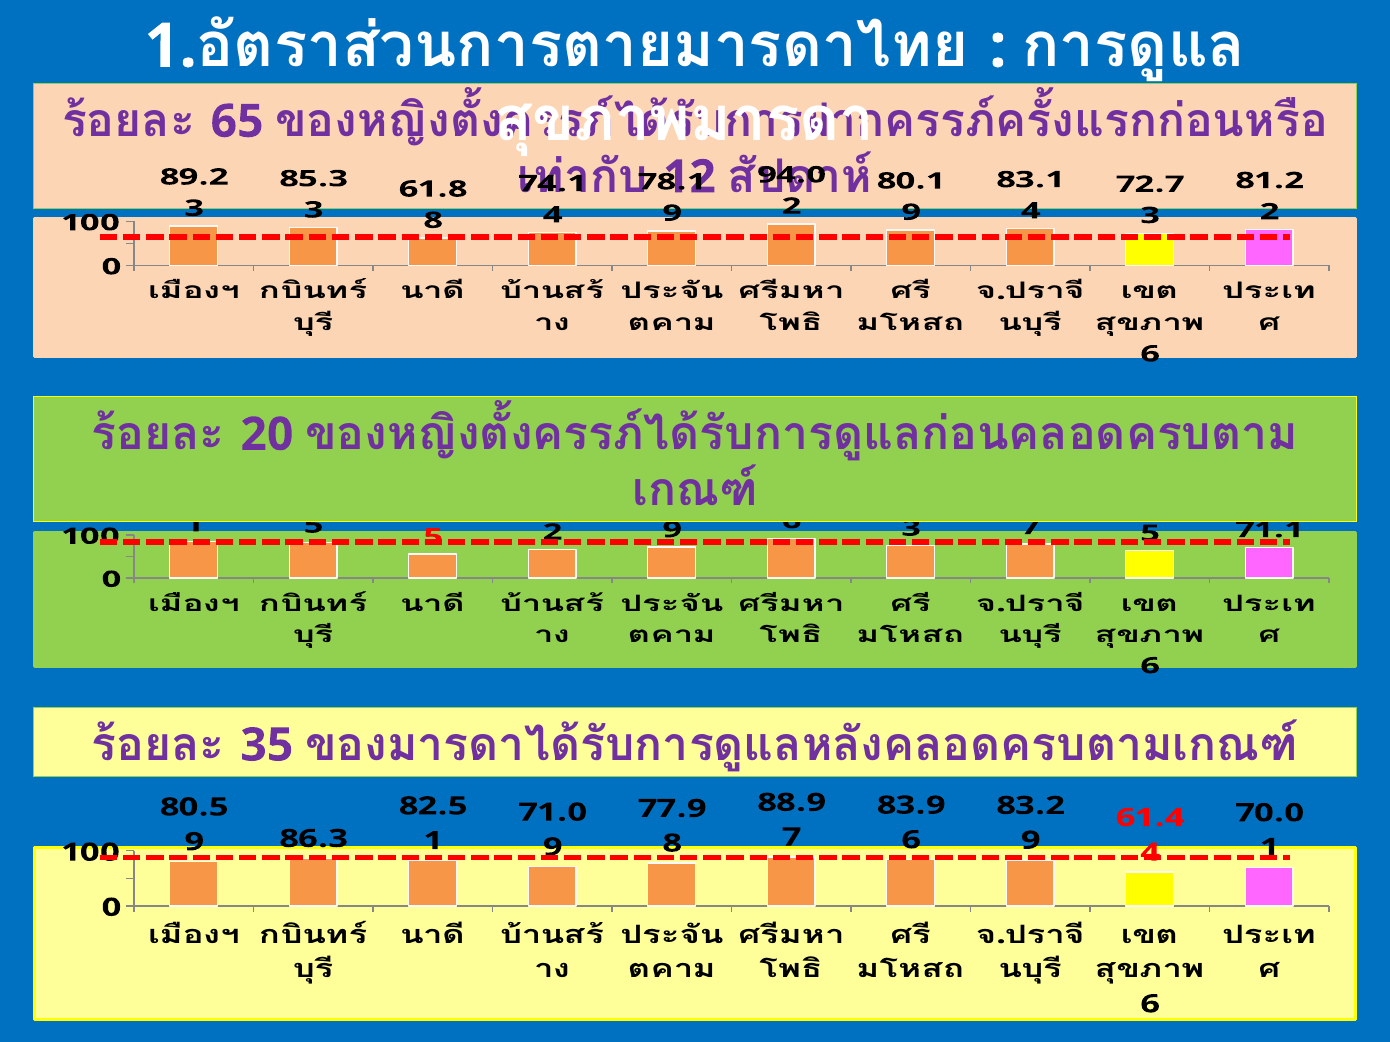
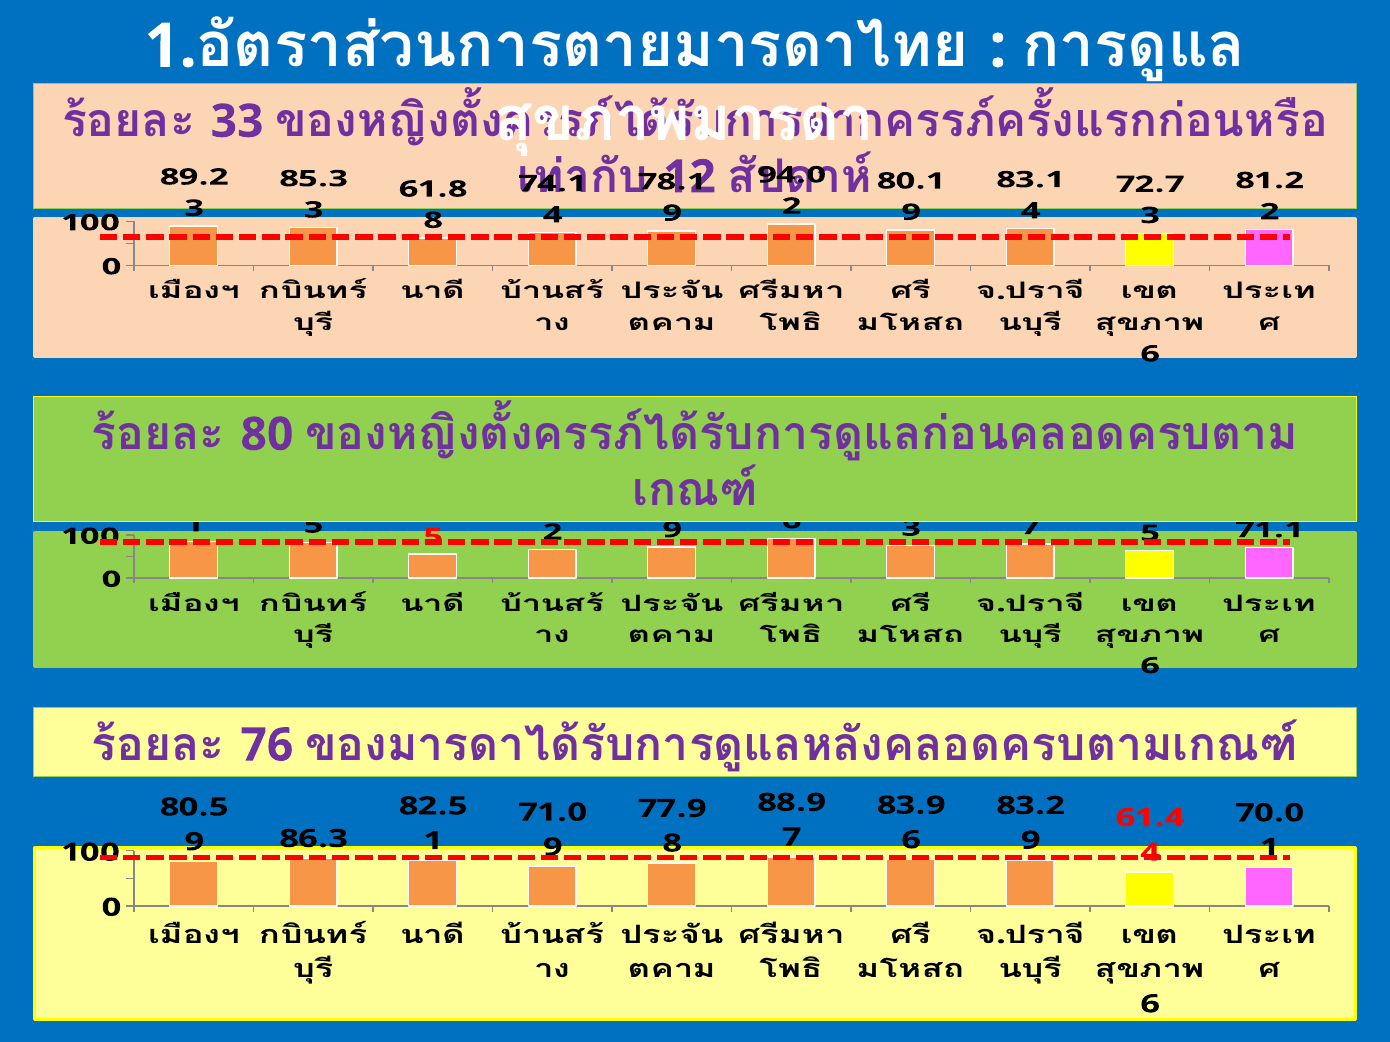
65: 65 -> 33 (237, 122)
20: 20 -> 80 (267, 435)
35: 35 -> 76 (267, 746)
